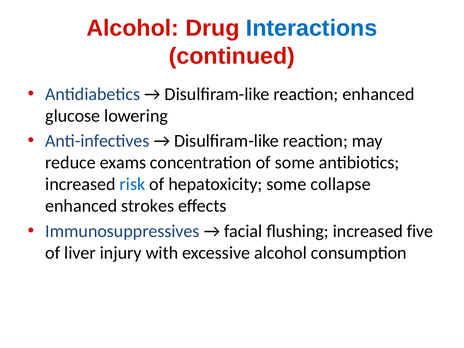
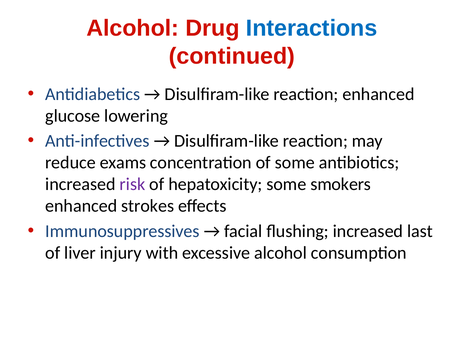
risk colour: blue -> purple (132, 184)
collapse: collapse -> smokers (341, 184)
five: five -> last (420, 231)
